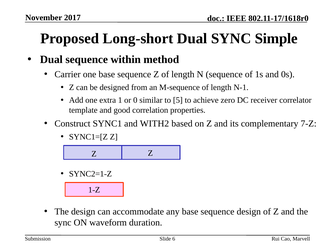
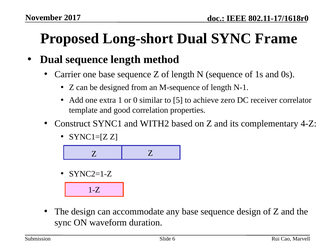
Simple: Simple -> Frame (276, 38)
sequence within: within -> length (126, 59)
7-Z: 7-Z -> 4-Z (309, 124)
